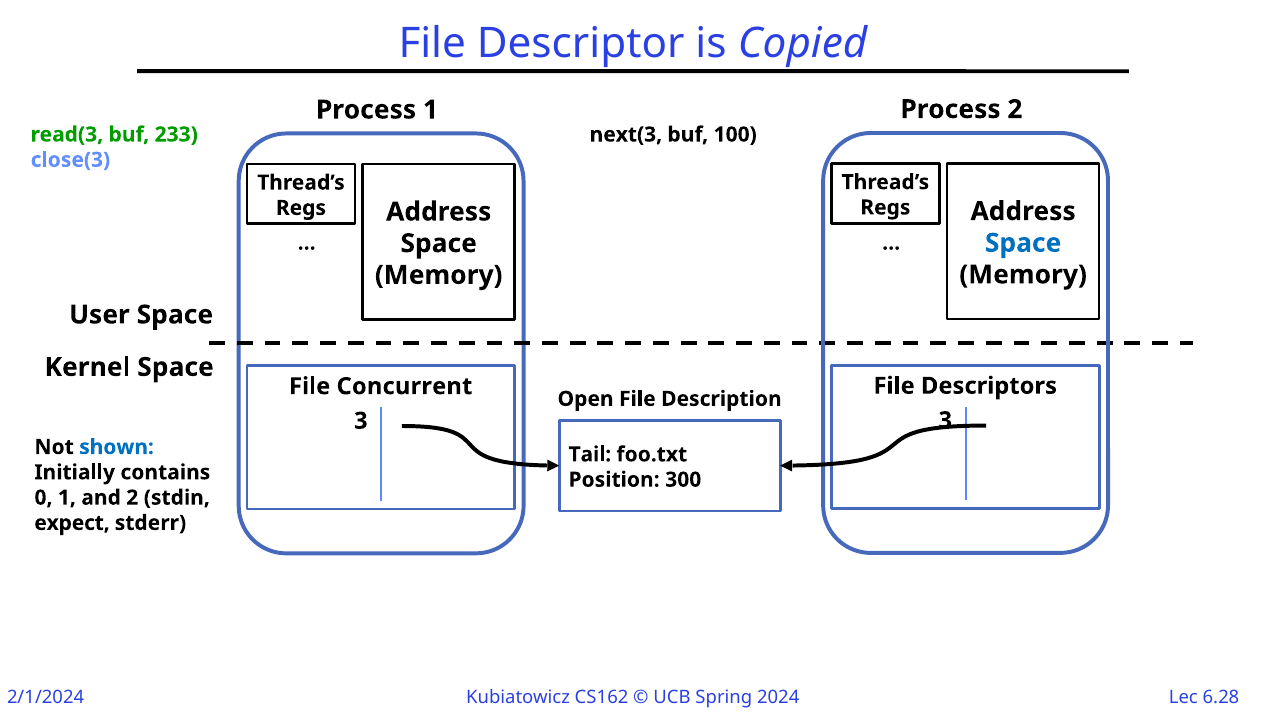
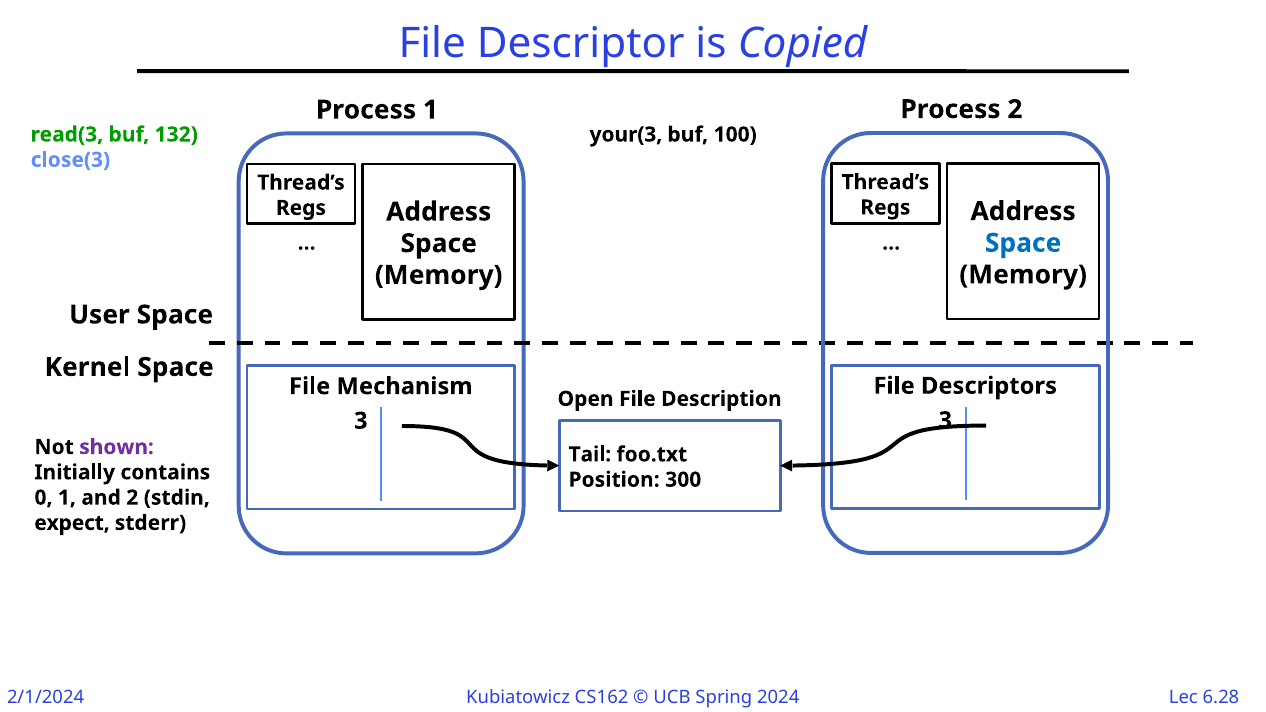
233: 233 -> 132 (176, 135)
next(3: next(3 -> your(3 (626, 135)
Concurrent: Concurrent -> Mechanism (405, 386)
shown colour: blue -> purple (117, 447)
